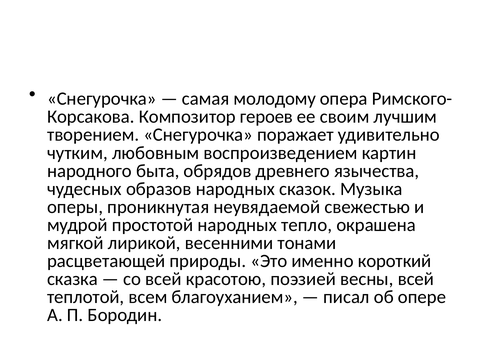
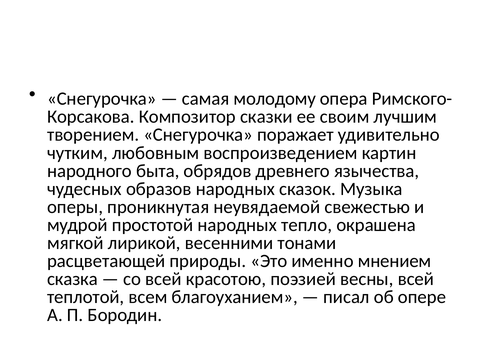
героев: героев -> сказки (266, 117)
короткий: короткий -> мнением (395, 261)
